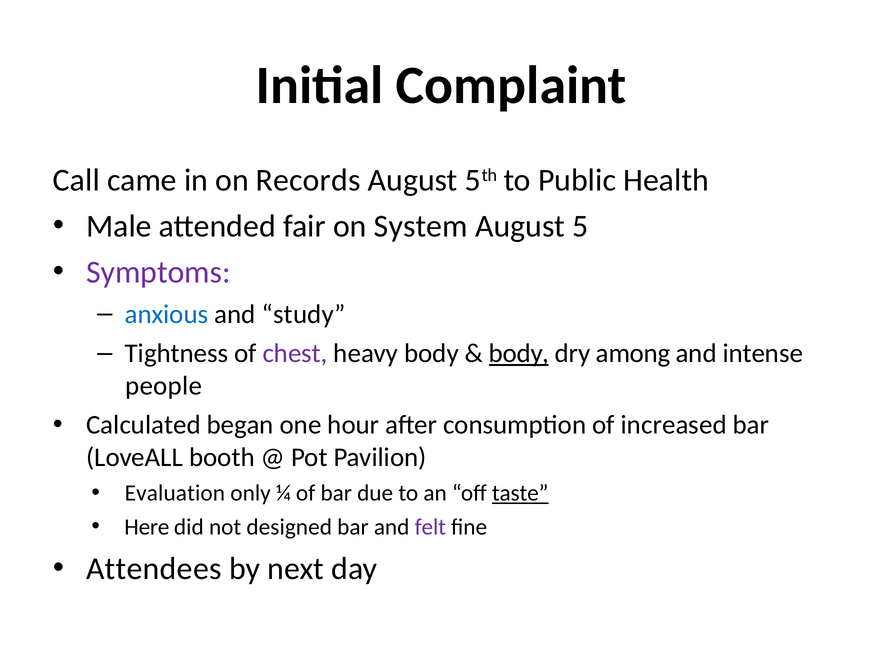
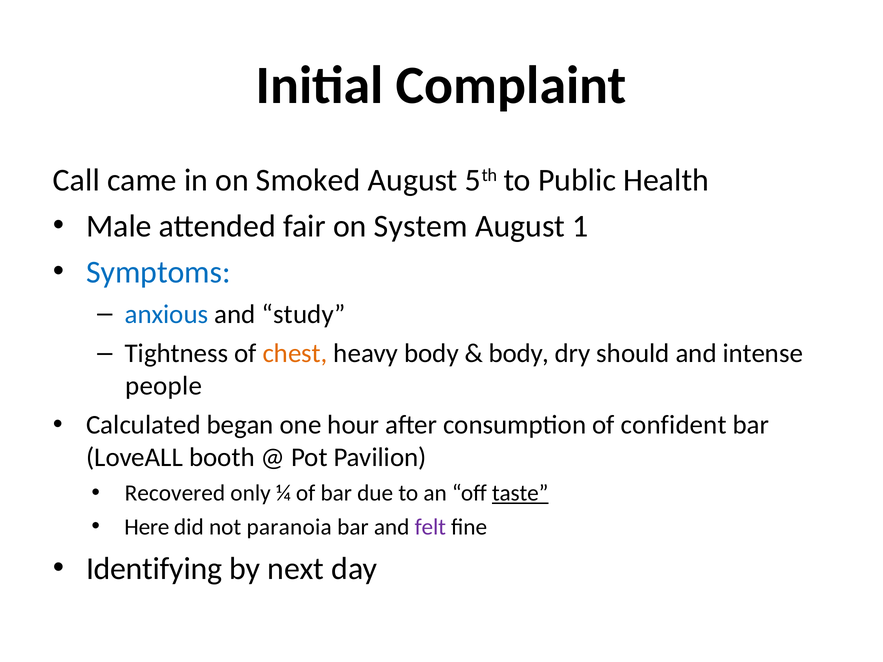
Records: Records -> Smoked (308, 180)
5: 5 -> 1 (580, 226)
Symptoms colour: purple -> blue (158, 272)
chest colour: purple -> orange (295, 354)
body underline: present -> none (519, 354)
among: among -> should (633, 354)
increased: increased -> confident (674, 425)
Evaluation: Evaluation -> Recovered (175, 493)
designed: designed -> paranoia (289, 527)
Attendees: Attendees -> Identifying (154, 569)
